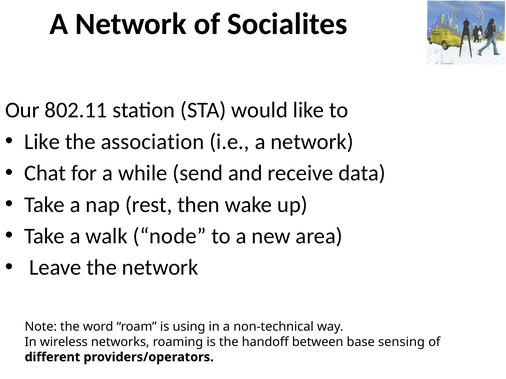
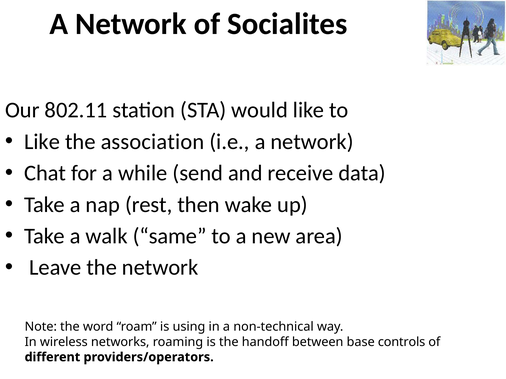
node: node -> same (170, 236)
sensing: sensing -> controls (402, 342)
